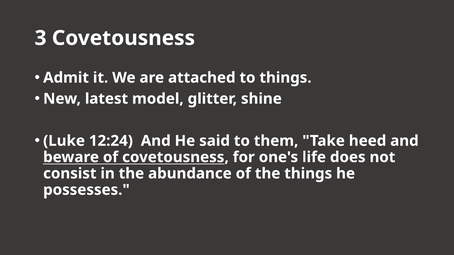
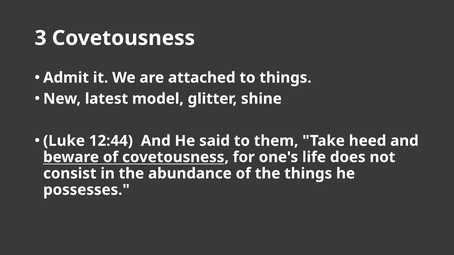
12:24: 12:24 -> 12:44 (111, 141)
